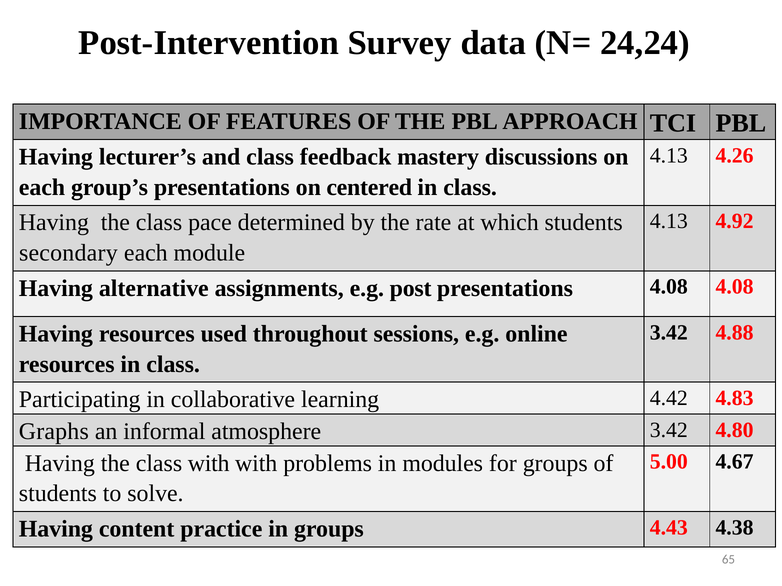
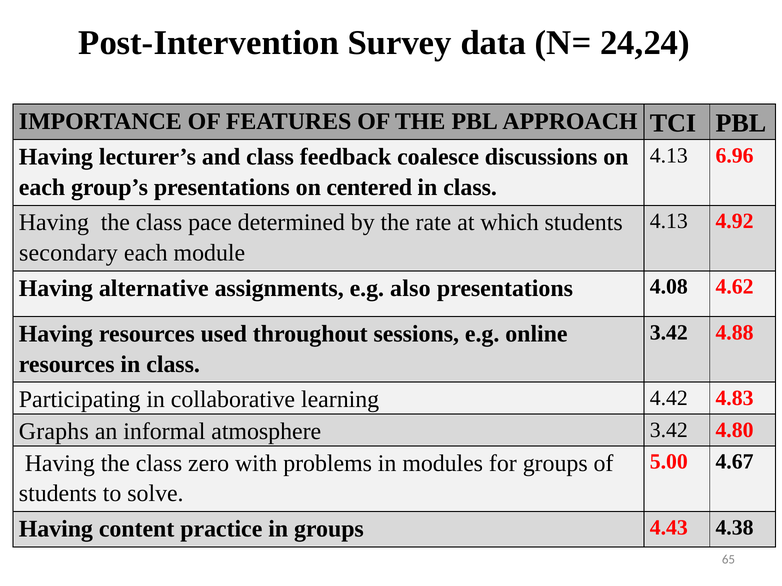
4.26: 4.26 -> 6.96 (735, 156)
mastery: mastery -> coalesce (438, 157)
post: post -> also (410, 288)
4.08 4.08: 4.08 -> 4.62 (735, 287)
class with: with -> zero (209, 464)
